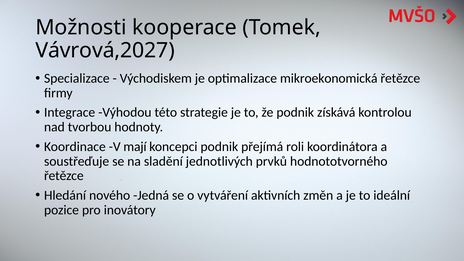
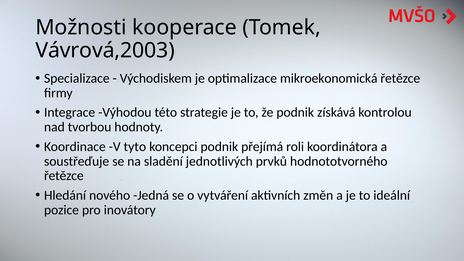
Vávrová,2027: Vávrová,2027 -> Vávrová,2003 (105, 50)
mají: mají -> tyto (135, 147)
